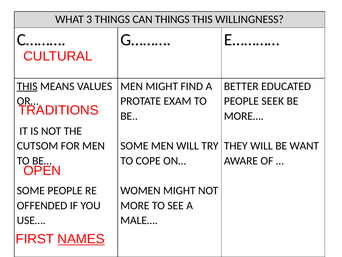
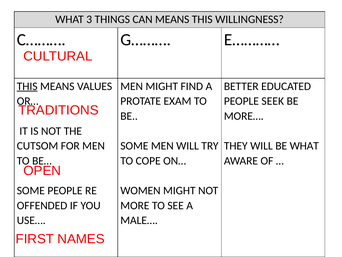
CAN THINGS: THINGS -> MEANS (172, 19)
BE WANT: WANT -> WHAT (304, 146)
NAMES underline: present -> none (81, 239)
